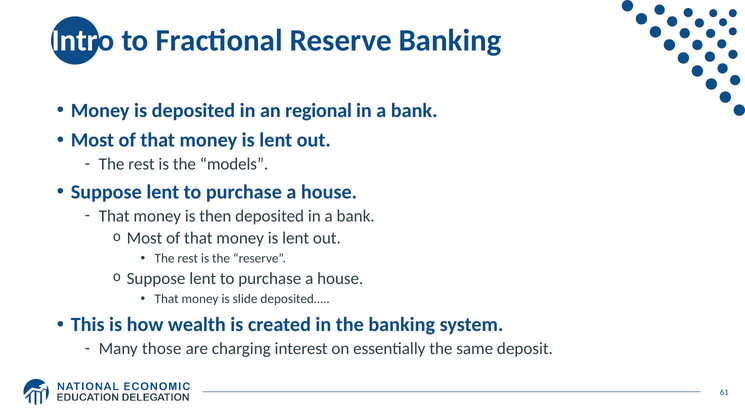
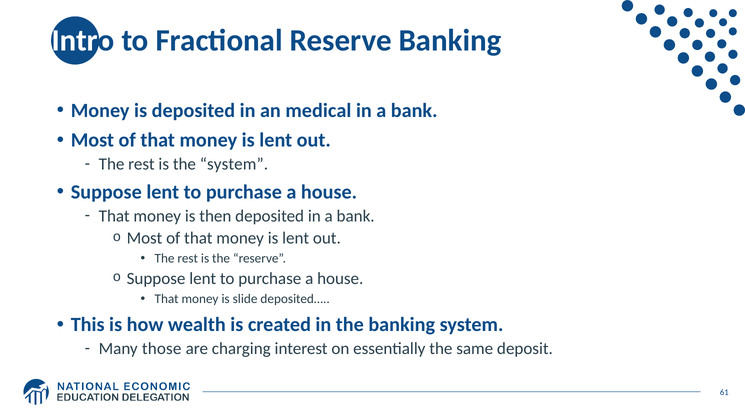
regional: regional -> medical (318, 111)
the models: models -> system (234, 164)
